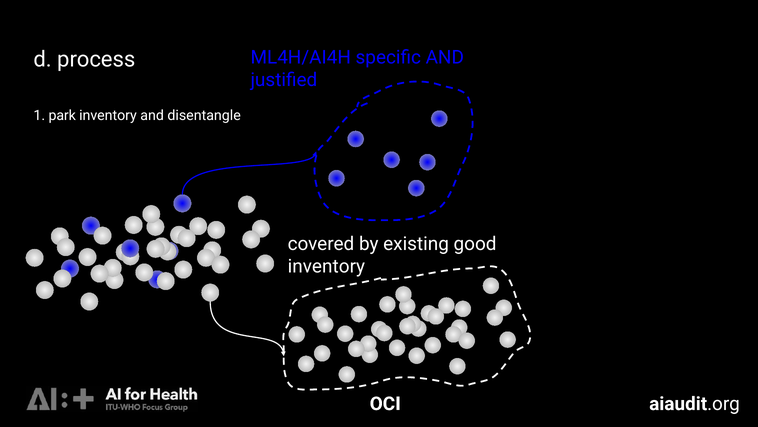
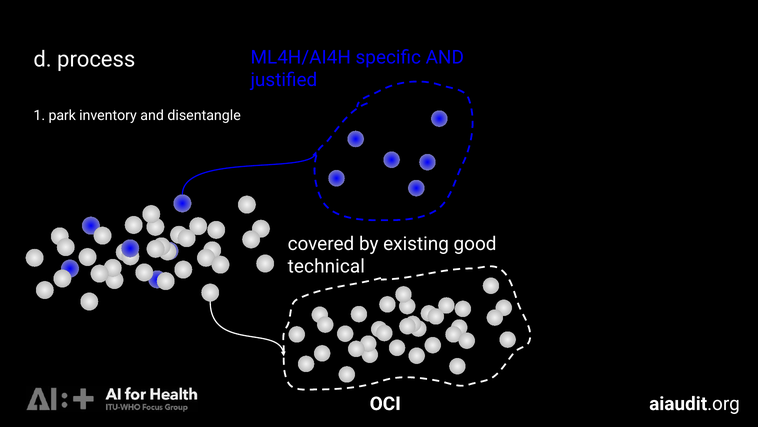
inventory: inventory -> technical (326, 266)
